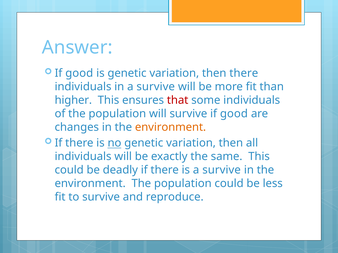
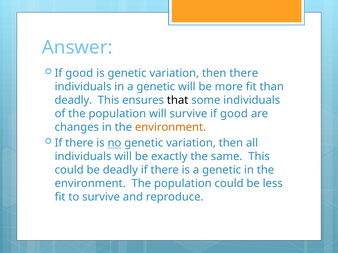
in a survive: survive -> genetic (156, 87)
higher: higher -> deadly (73, 100)
that colour: red -> black (178, 100)
is a survive: survive -> genetic (222, 170)
